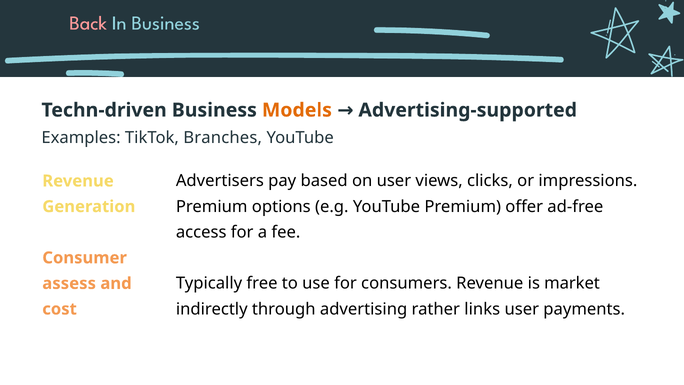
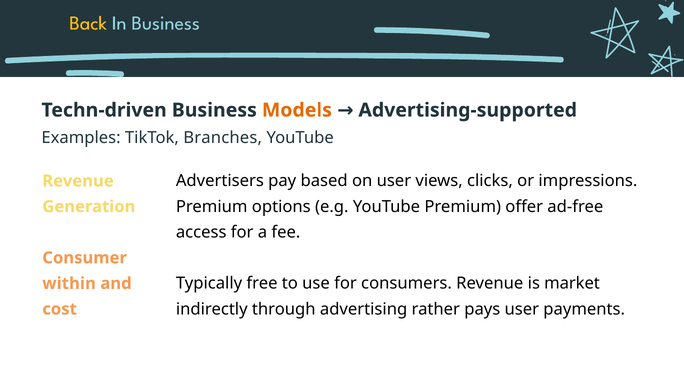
Back colour: pink -> yellow (88, 23)
assess: assess -> within (69, 283)
links: links -> pays (482, 309)
